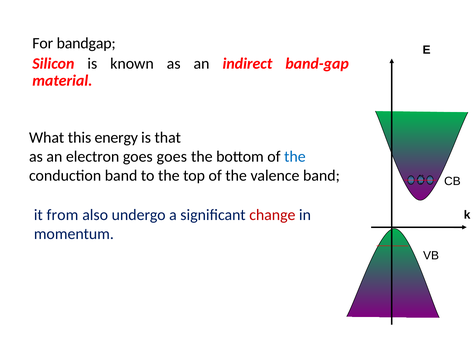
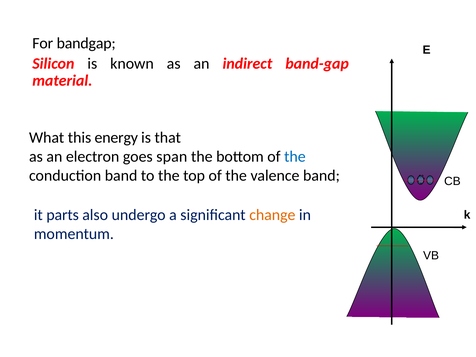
goes goes: goes -> span (172, 157)
from: from -> parts (63, 215)
change colour: red -> orange (272, 215)
